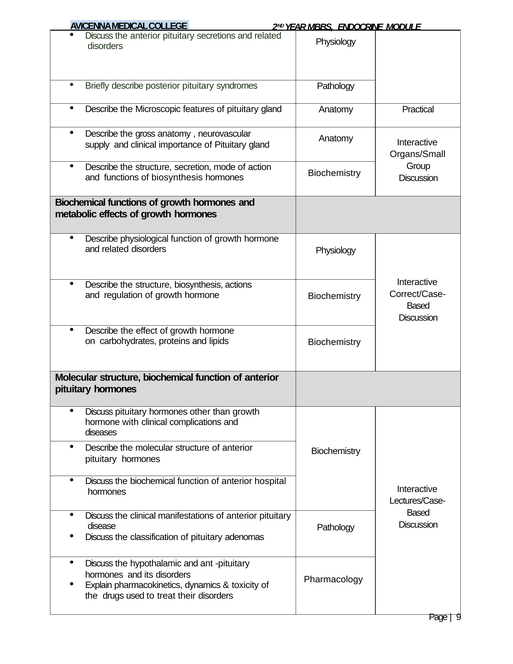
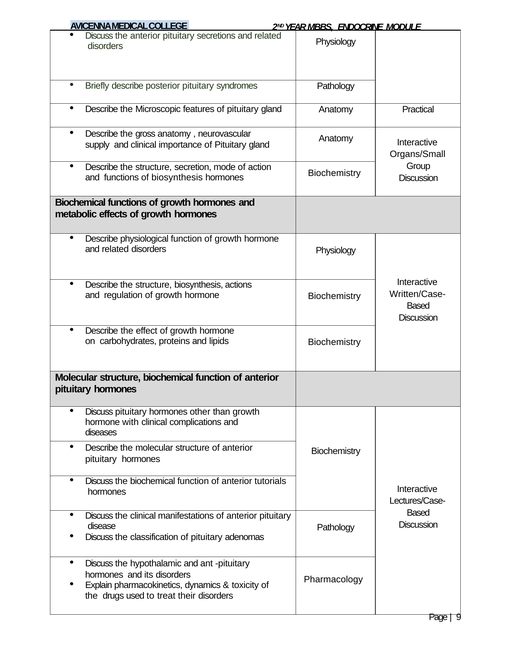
Correct/Case-: Correct/Case- -> Written/Case- (418, 294)
hospital: hospital -> tutorials (270, 481)
